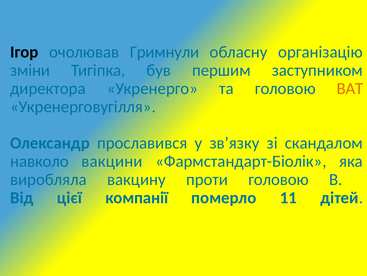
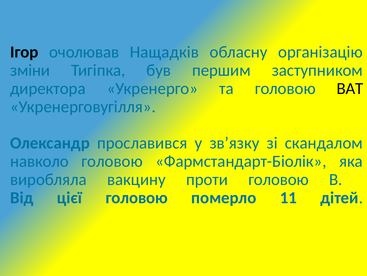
Гримнули: Гримнули -> Нащадків (164, 52)
ВАТ colour: orange -> black (350, 88)
навколо вакцини: вакцини -> головою (112, 161)
цієї компанії: компанії -> головою (137, 197)
